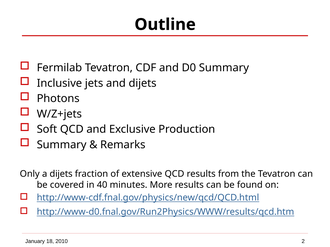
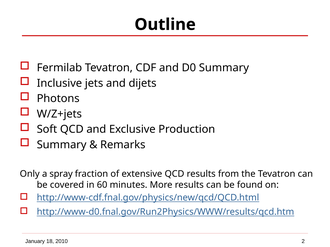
a dijets: dijets -> spray (61, 174)
40: 40 -> 60 (102, 185)
